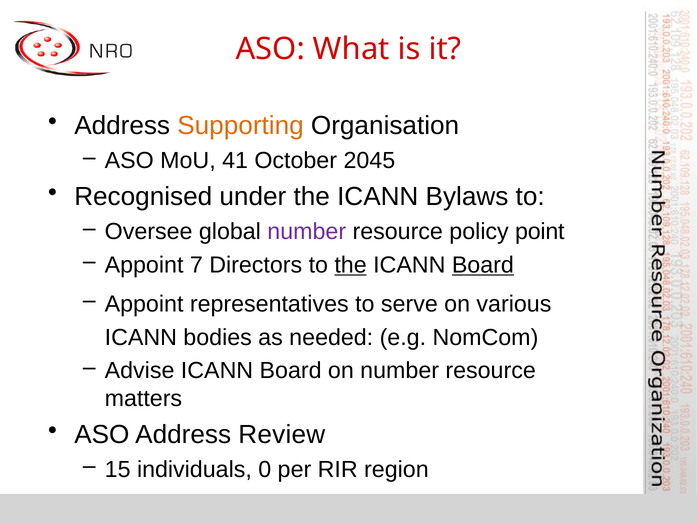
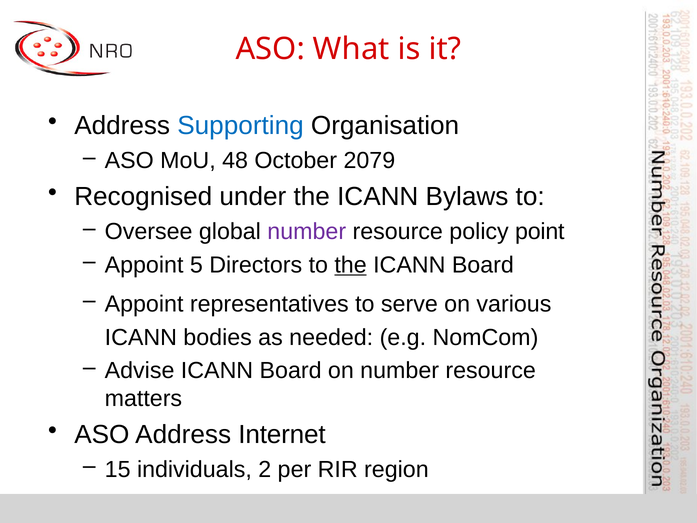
Supporting colour: orange -> blue (241, 126)
41: 41 -> 48 (235, 161)
2045: 2045 -> 2079 (369, 161)
7: 7 -> 5 (196, 265)
Board underline: present -> none (483, 265)
Review: Review -> Internet (282, 434)
0: 0 -> 2 (265, 469)
